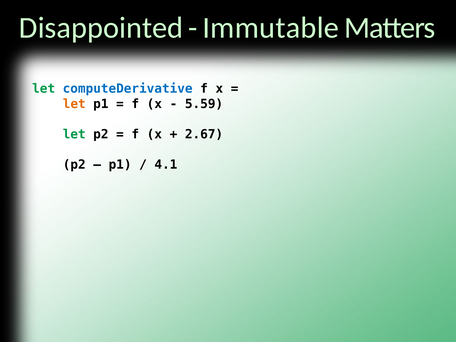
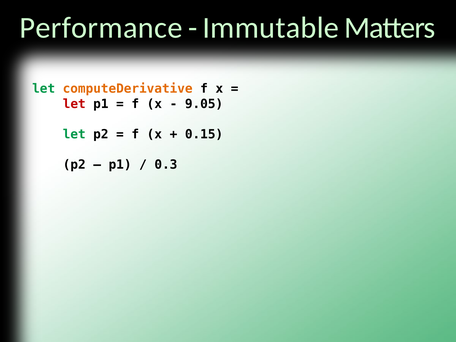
Disappointed: Disappointed -> Performance (101, 28)
computeDerivative colour: blue -> orange (128, 89)
let colour: orange -> red (74, 104)
5.59: 5.59 -> 9.05 (204, 104)
2.67: 2.67 -> 0.15 (204, 134)
4.1: 4.1 -> 0.3 (166, 165)
